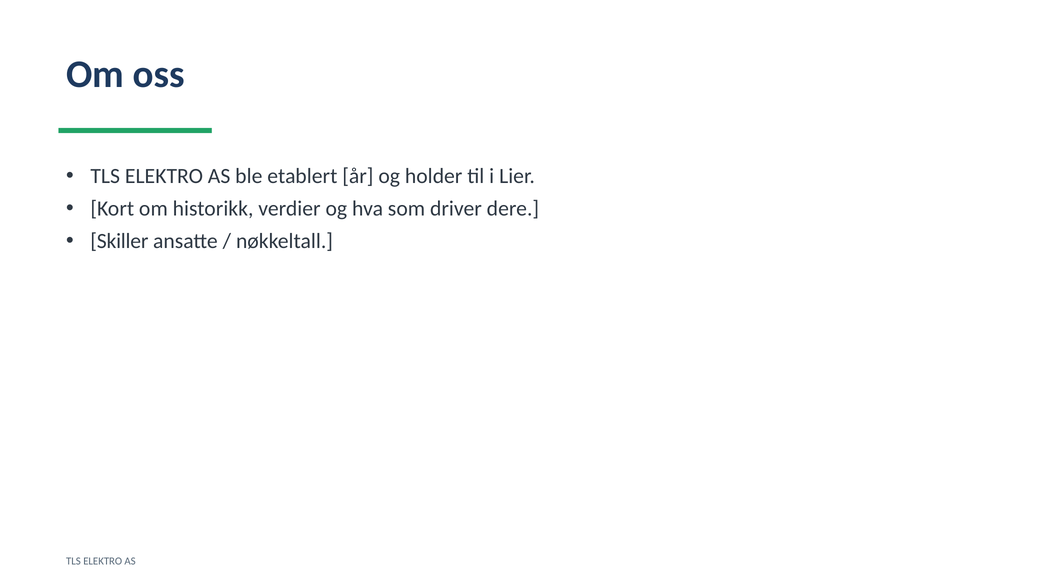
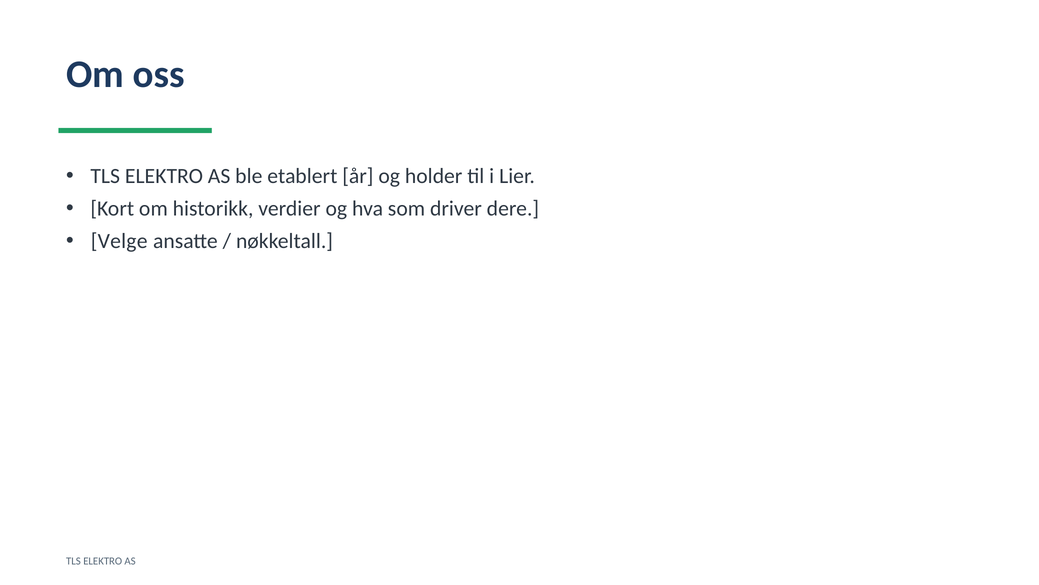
Skiller: Skiller -> Velge (119, 241)
